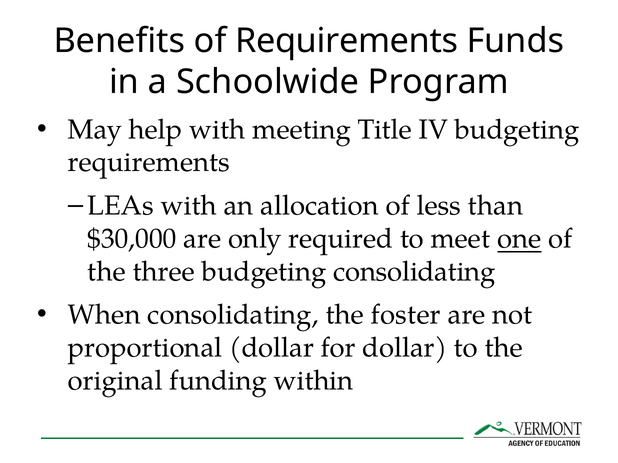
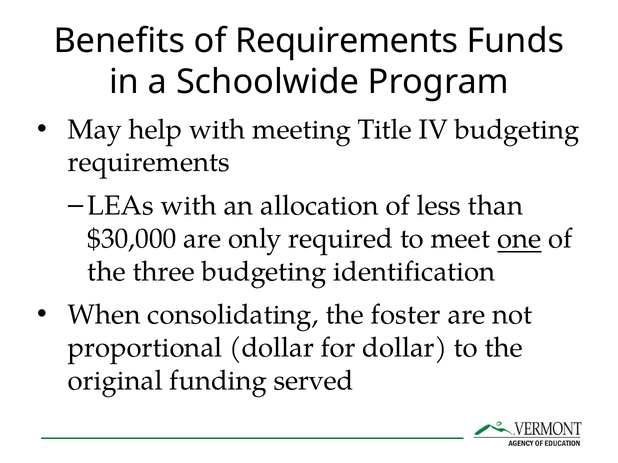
budgeting consolidating: consolidating -> identification (414, 272)
within: within -> served (314, 381)
